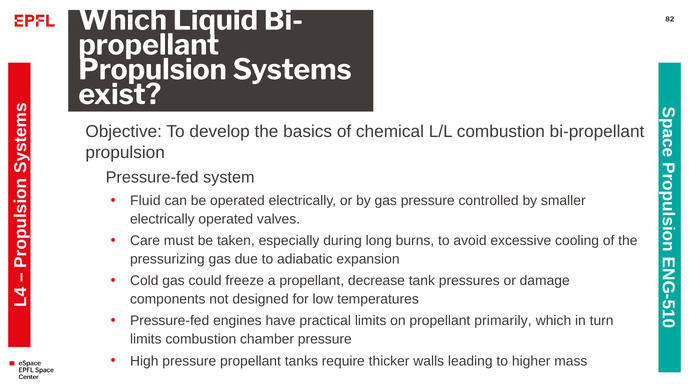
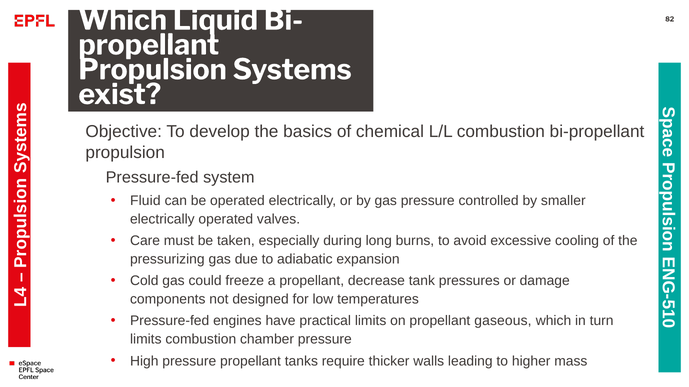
primarily: primarily -> gaseous (503, 321)
